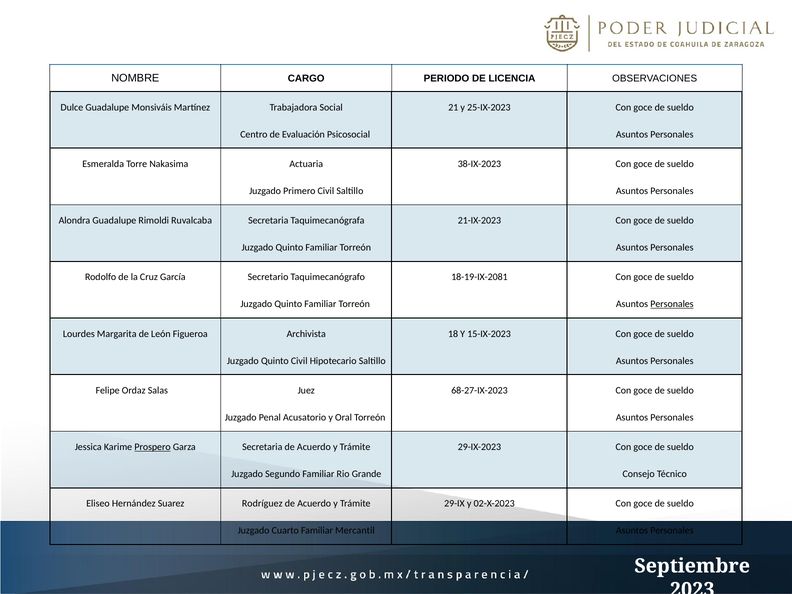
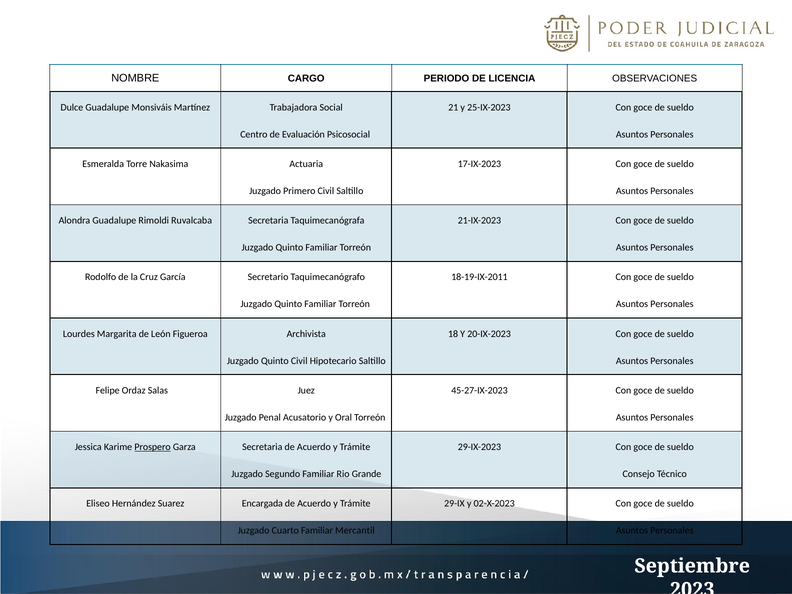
38-IX-2023: 38-IX-2023 -> 17-IX-2023 (479, 164)
18-19-IX-2081: 18-19-IX-2081 -> 18-19-IX-2011 (479, 277)
Personales underline: present -> none (672, 304)
15-IX-2023: 15-IX-2023 -> 20-IX-2023 (489, 334)
68-27-IX-2023: 68-27-IX-2023 -> 45-27-IX-2023 (479, 390)
Rodríguez: Rodríguez -> Encargada (262, 504)
